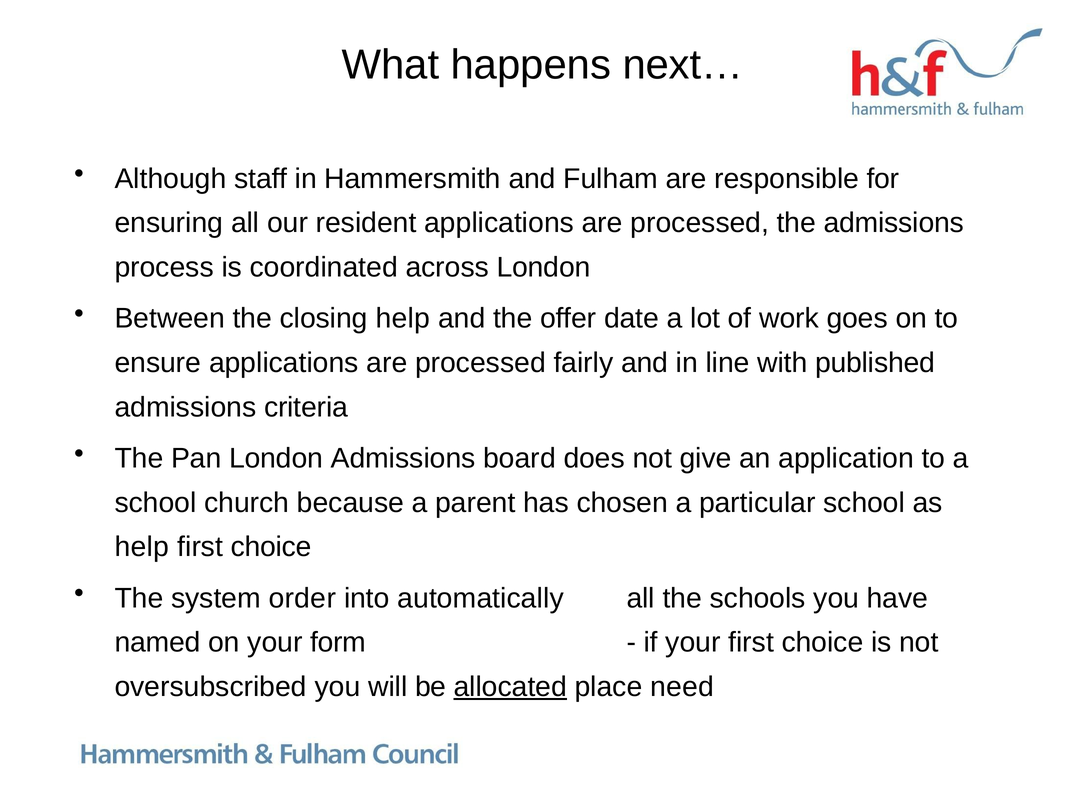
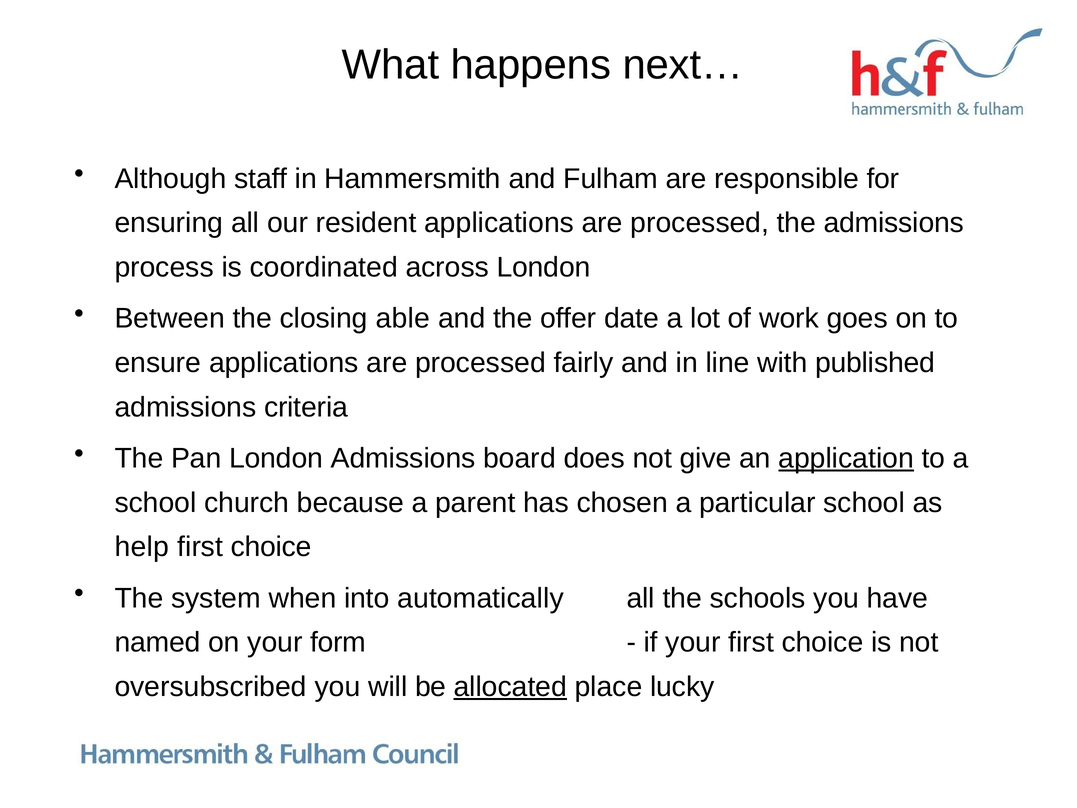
closing help: help -> able (403, 318)
application underline: none -> present (846, 458)
order: order -> when (302, 598)
need: need -> lucky (682, 687)
